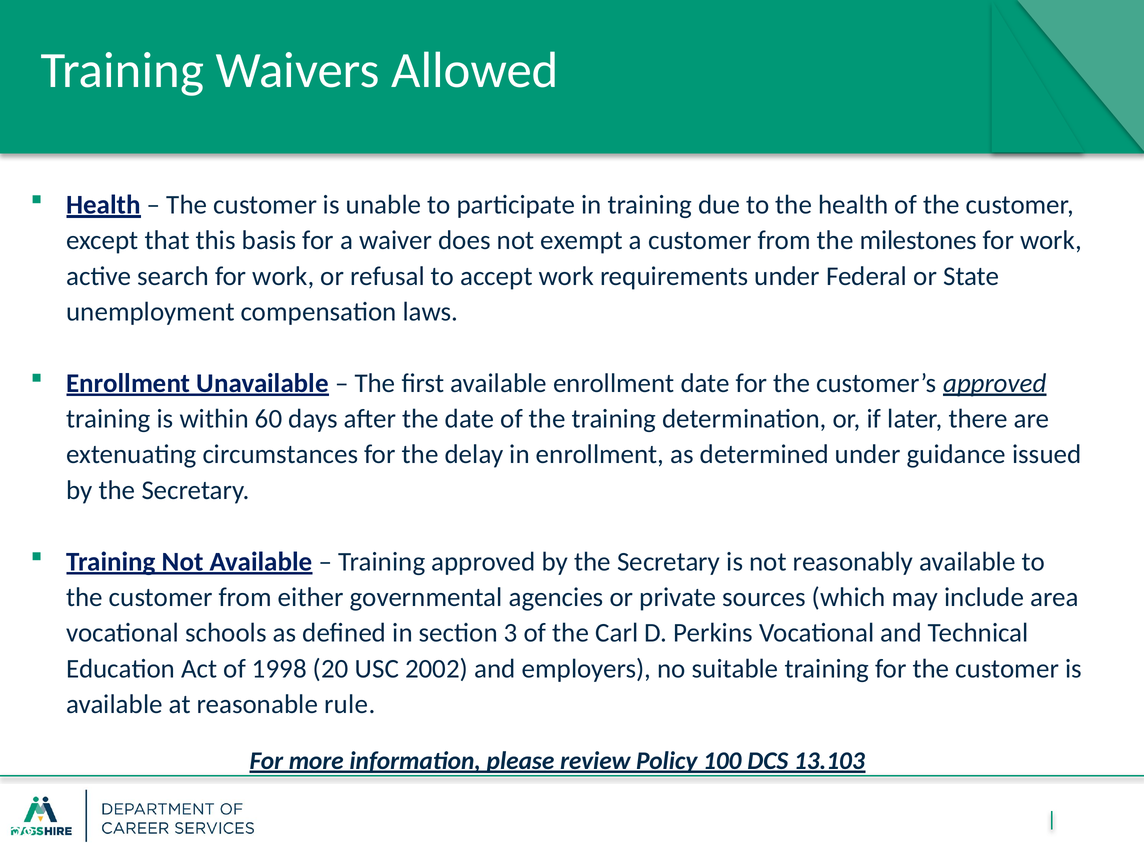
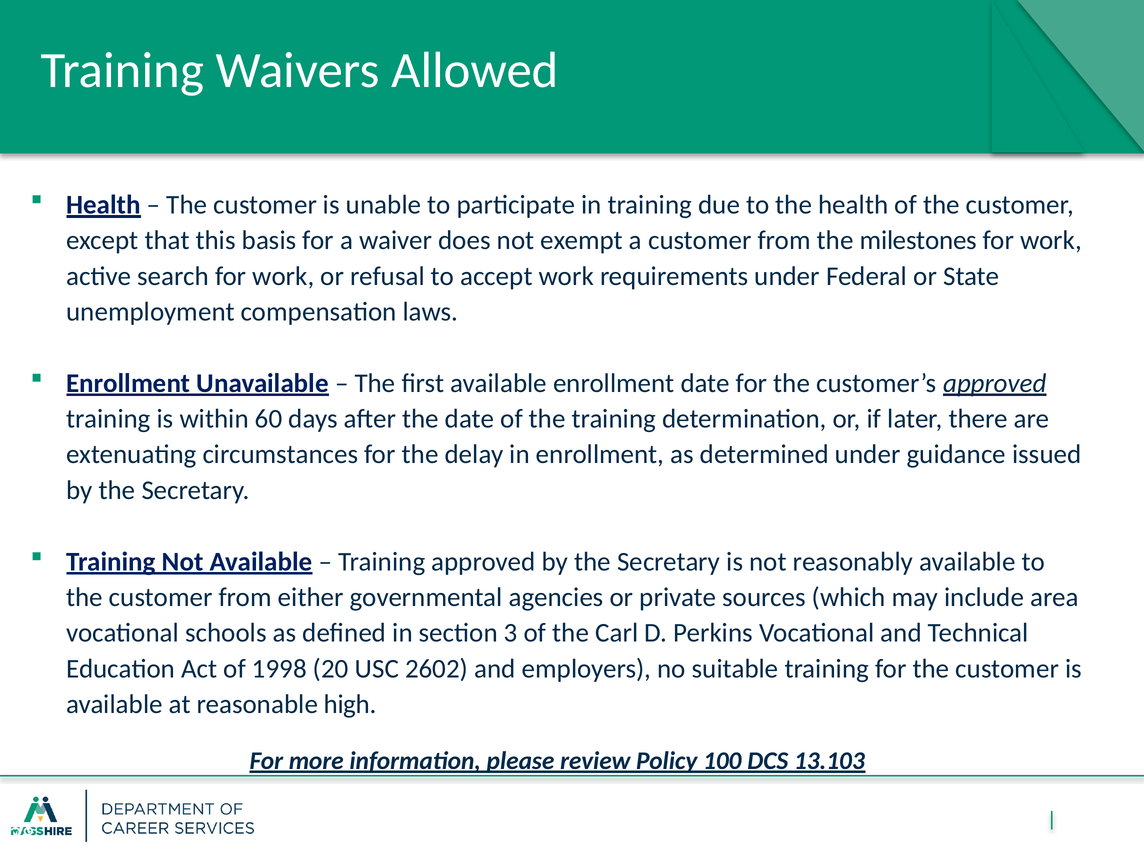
2002: 2002 -> 2602 (437, 669)
rule: rule -> high (350, 704)
